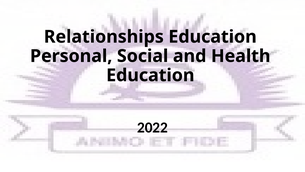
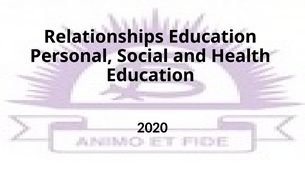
2022: 2022 -> 2020 (152, 127)
